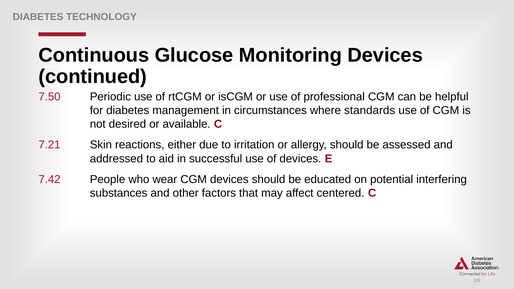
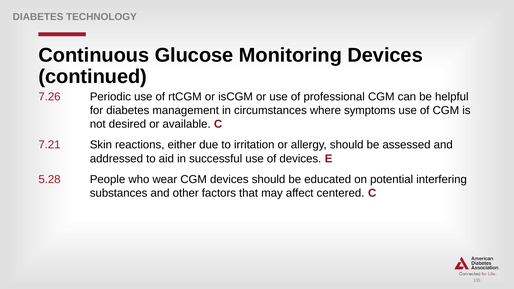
7.50: 7.50 -> 7.26 (50, 97)
standards: standards -> symptoms (370, 110)
7.42: 7.42 -> 5.28 (50, 179)
